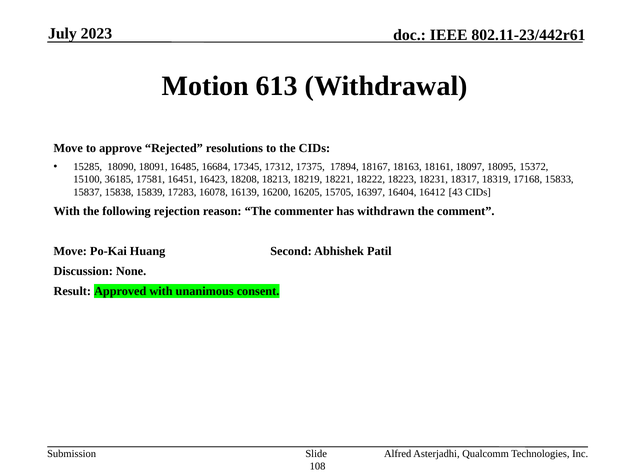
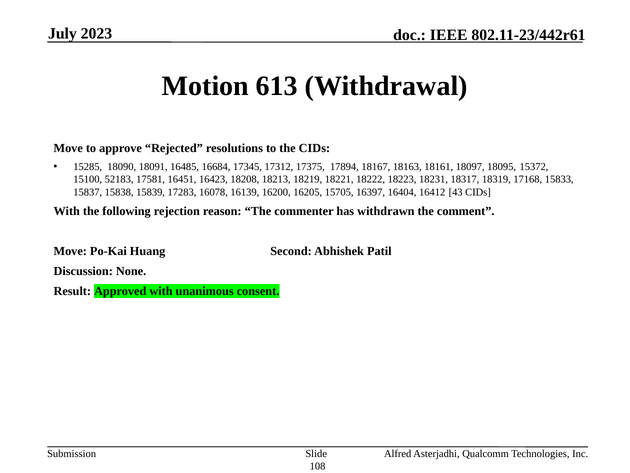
36185: 36185 -> 52183 (119, 179)
